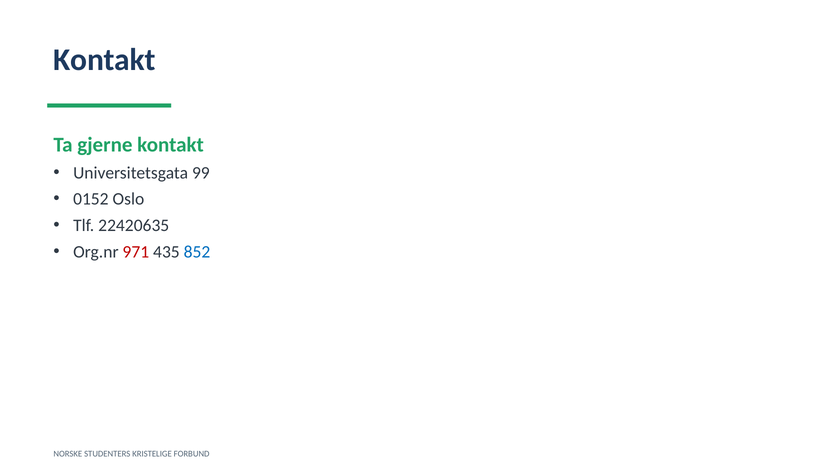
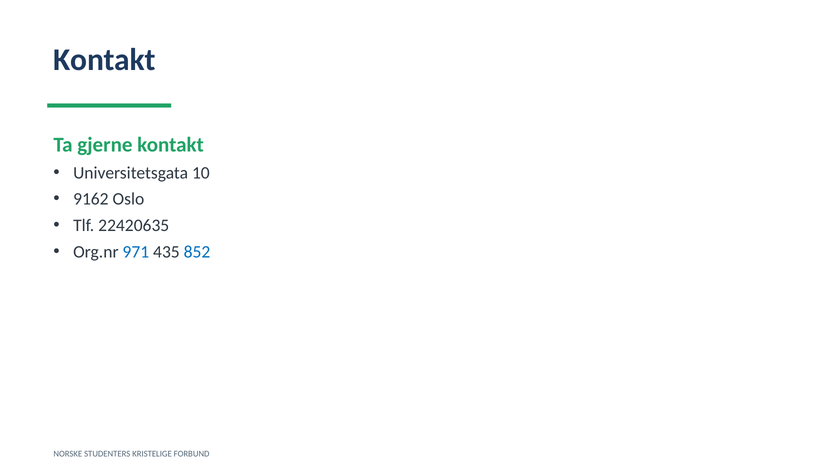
99: 99 -> 10 (201, 173)
0152: 0152 -> 9162 (91, 199)
971 colour: red -> blue (136, 252)
